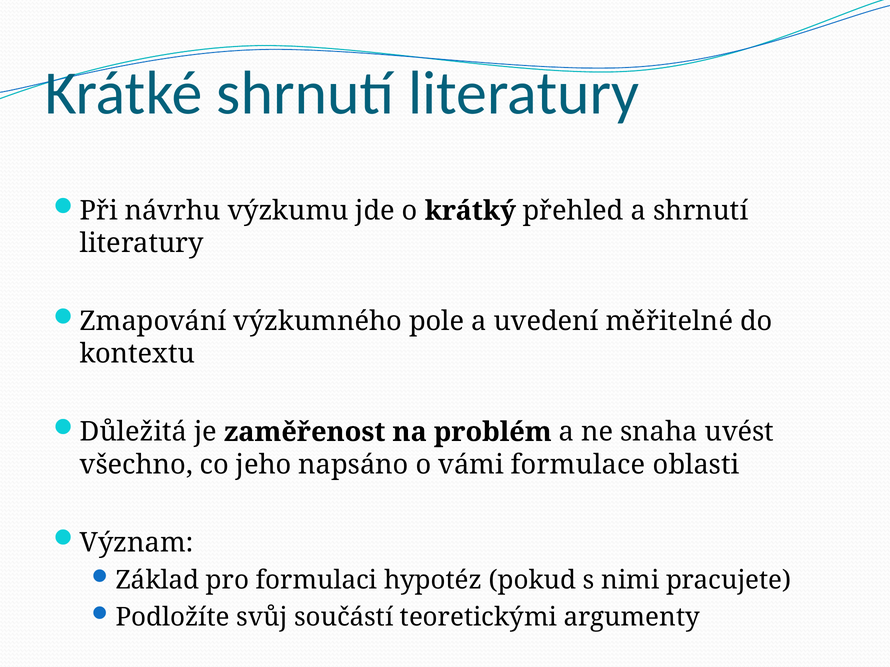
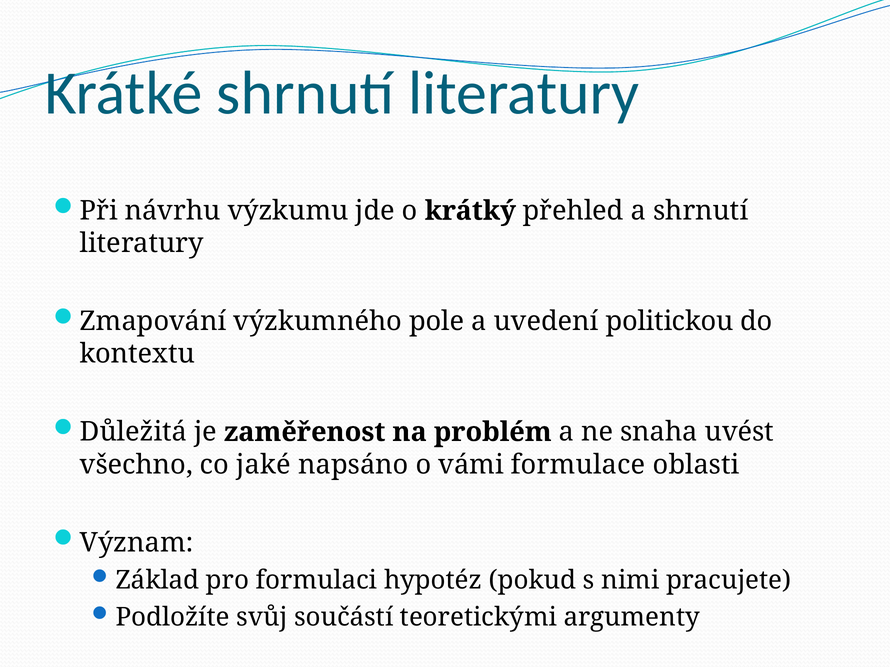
měřitelné: měřitelné -> politickou (670, 322)
jeho: jeho -> jaké (264, 465)
